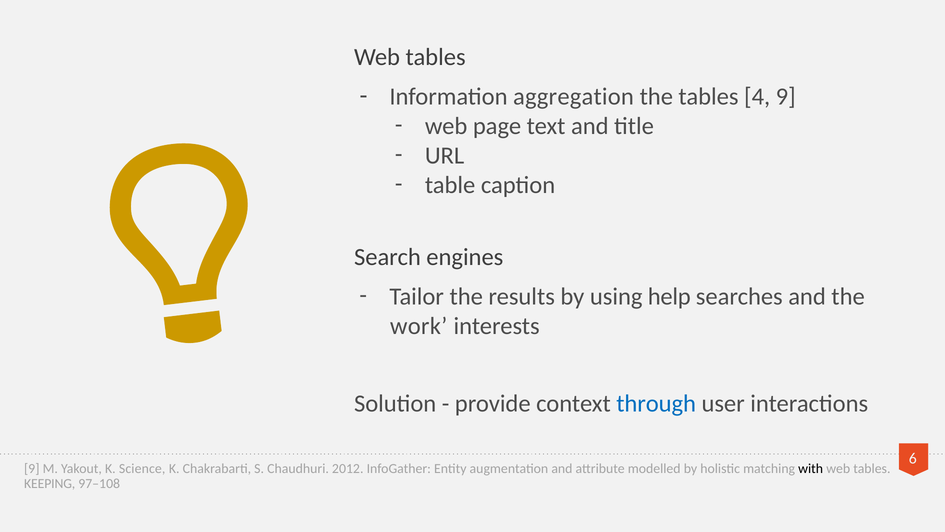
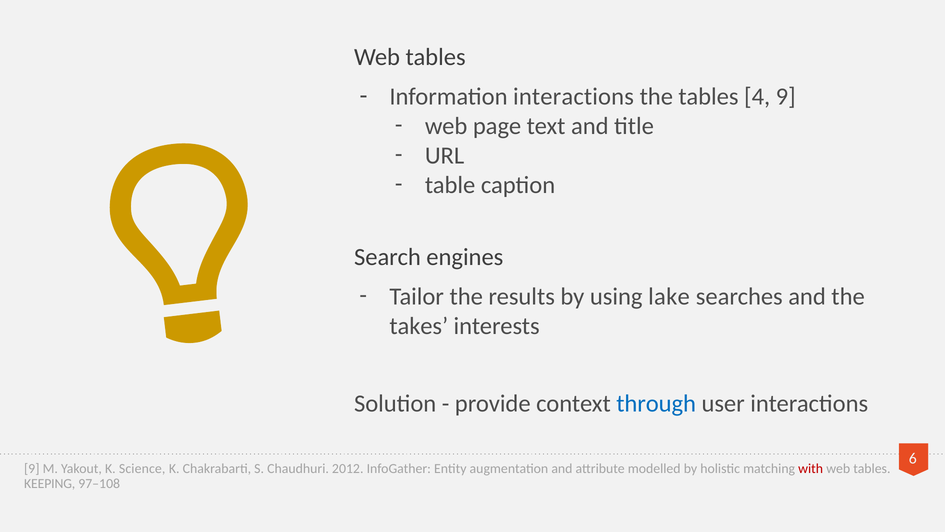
Information aggregation: aggregation -> interactions (574, 96)
help: help -> lake (669, 296)
work: work -> takes (419, 326)
with colour: black -> red (811, 468)
